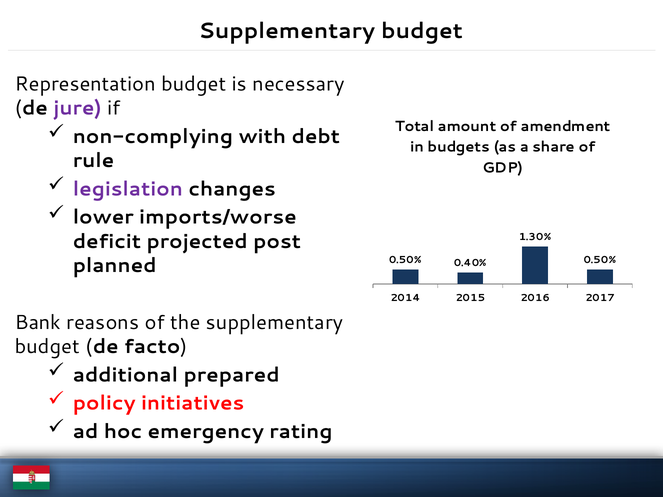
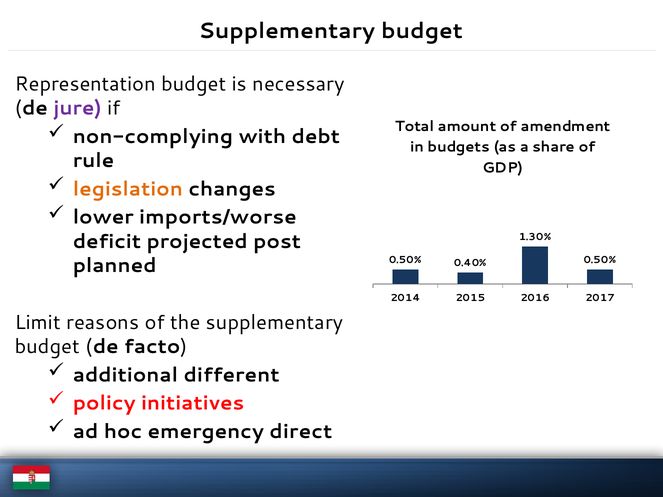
legislation colour: purple -> orange (128, 189)
Bank: Bank -> Limit (38, 323)
prepared: prepared -> different (232, 375)
rating: rating -> direct (301, 432)
